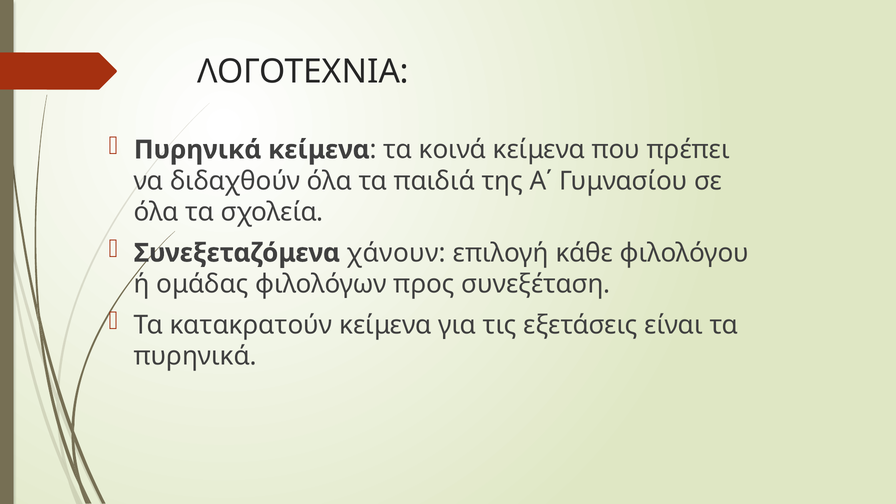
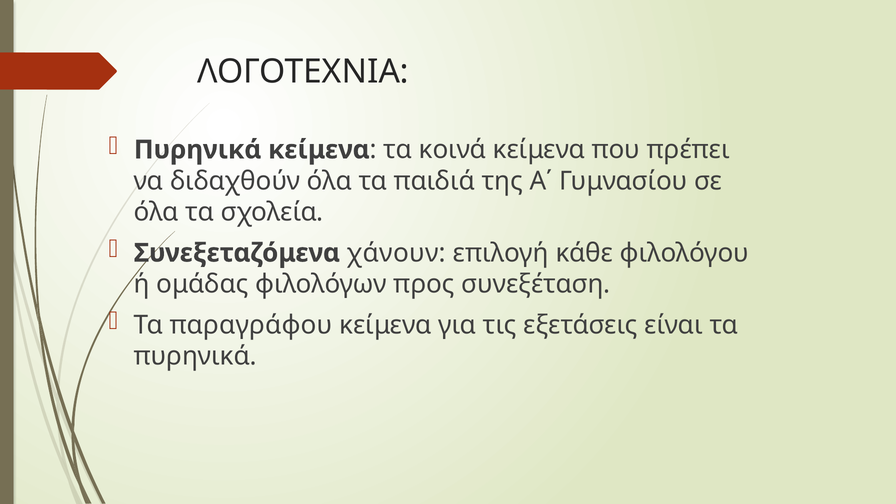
κατακρατούν: κατακρατούν -> παραγράφου (251, 325)
